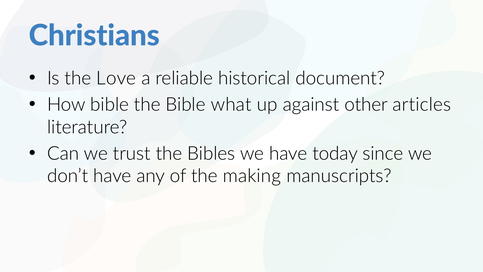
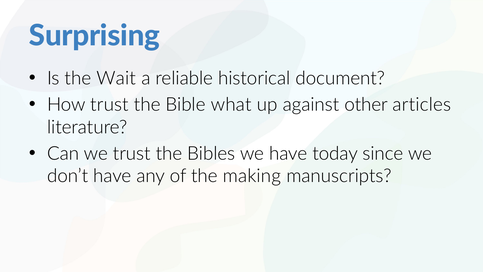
Christians: Christians -> Surprising (94, 36)
Love: Love -> Wait (116, 78)
How bible: bible -> trust (110, 105)
